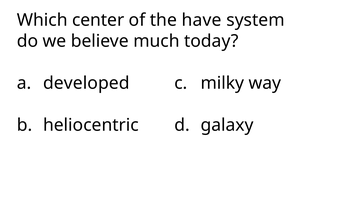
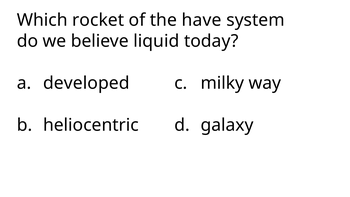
center: center -> rocket (98, 20)
much: much -> liquid (156, 41)
